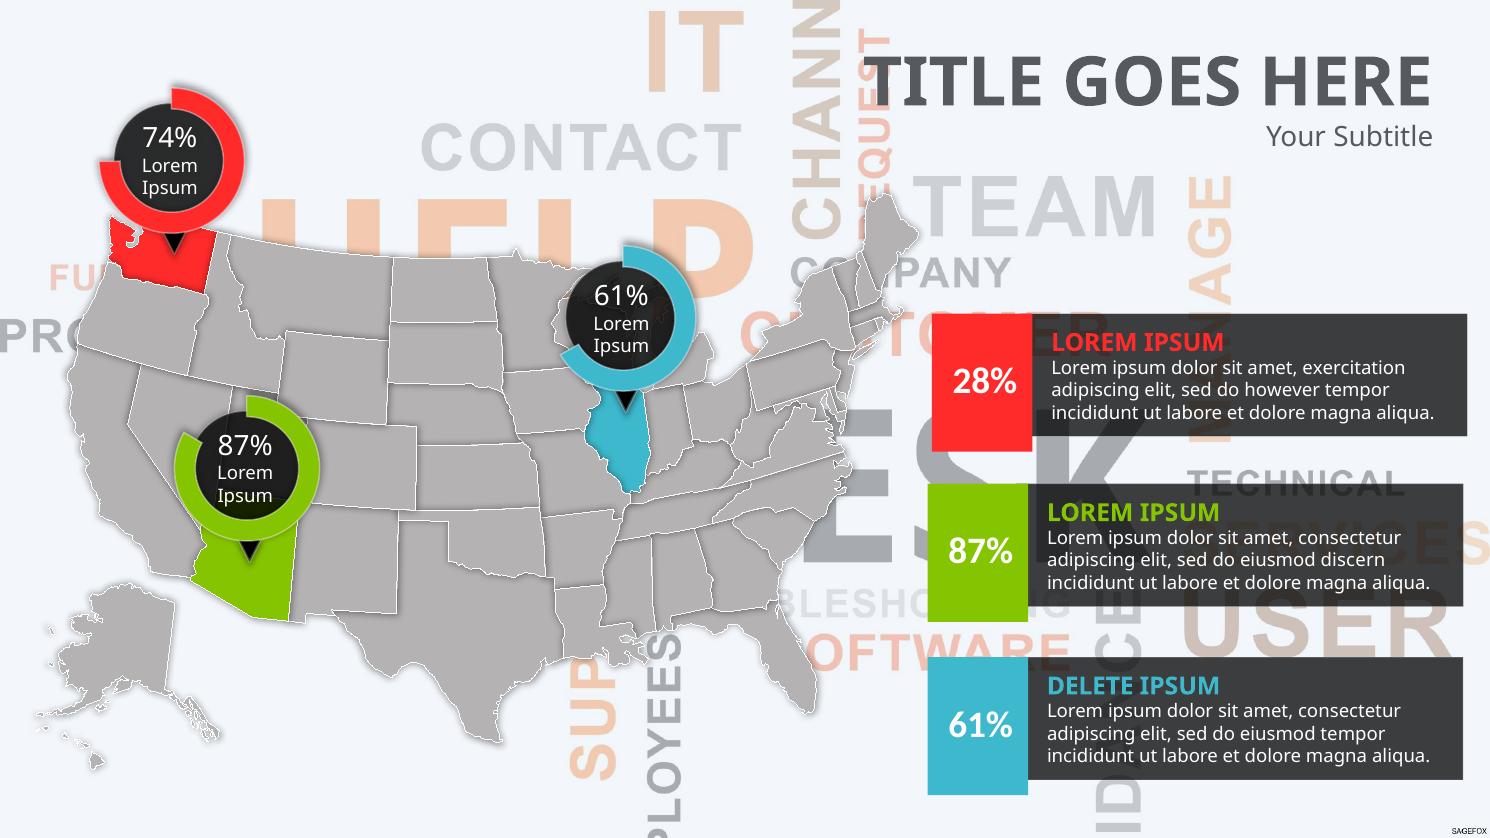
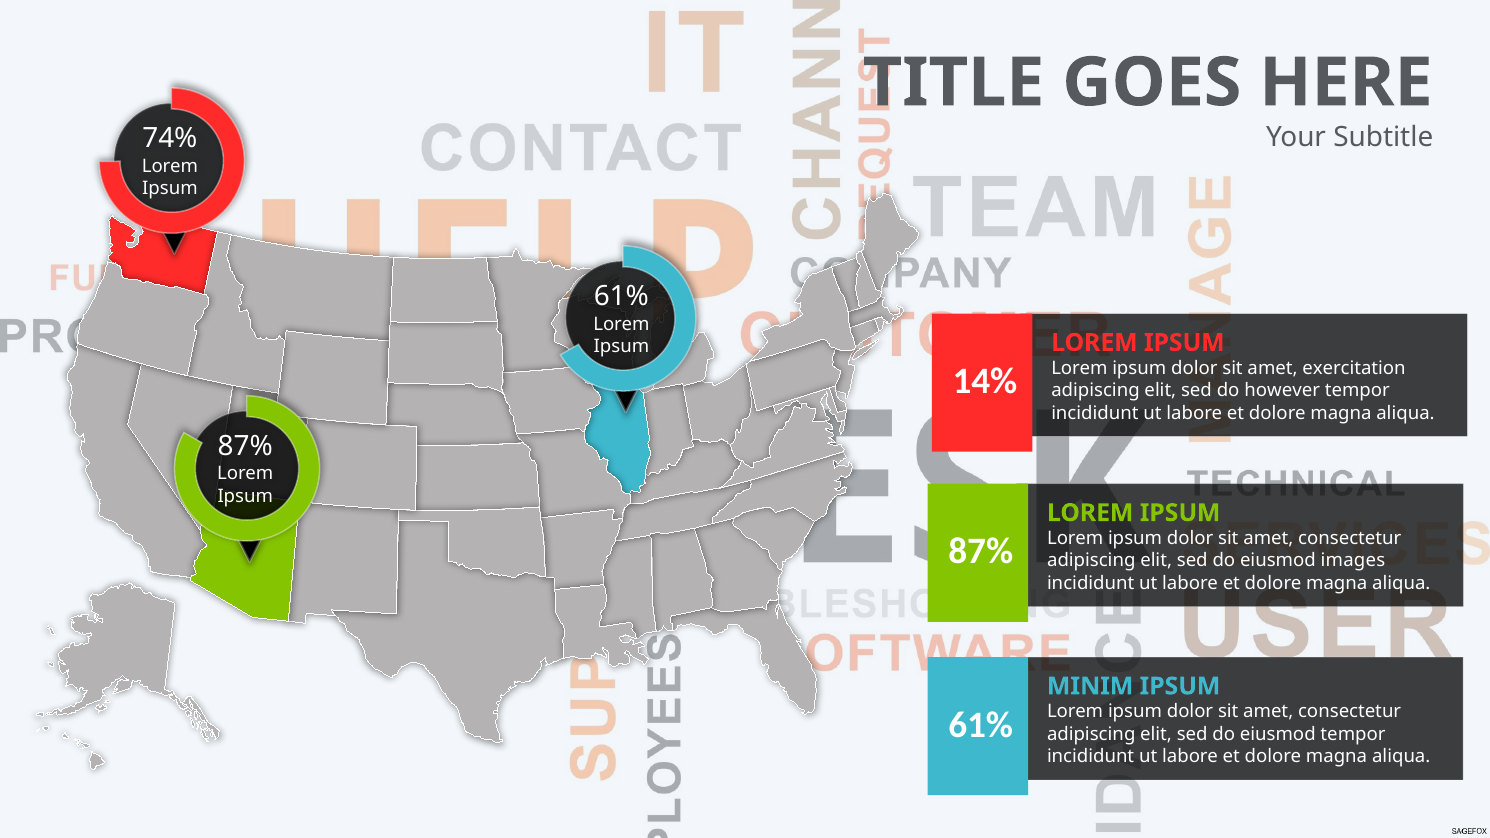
28%: 28% -> 14% (985, 381)
discern: discern -> images (1353, 561)
DELETE: DELETE -> MINIM (1090, 686)
